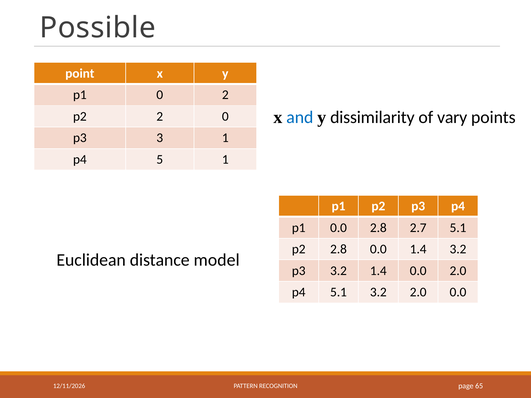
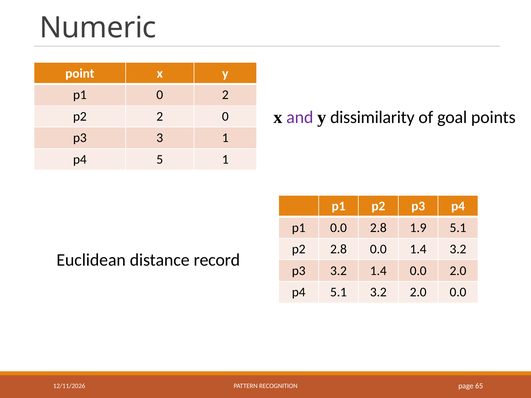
Possible: Possible -> Numeric (98, 28)
and colour: blue -> purple (300, 117)
vary: vary -> goal (452, 117)
2.7: 2.7 -> 1.9 (418, 228)
model: model -> record (217, 260)
